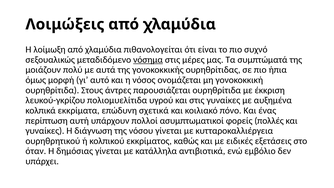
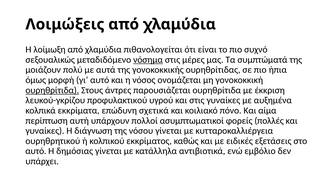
ουρηθρίτιδα underline: none -> present (52, 90)
πολιομυελίτιδα: πολιομυελίτιδα -> προφυλακτικού (117, 100)
ένας: ένας -> αίμα (267, 110)
όταν: όταν -> αυτό (36, 151)
